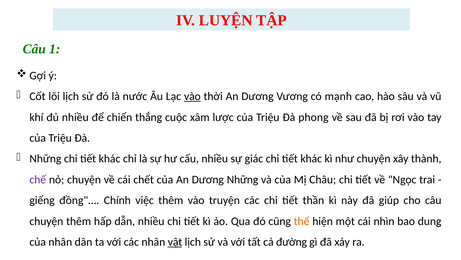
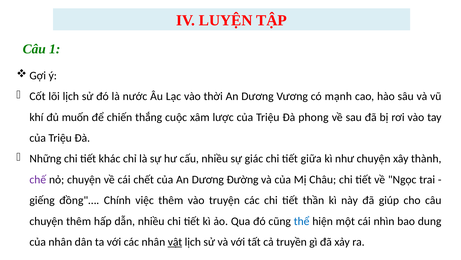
vào underline: present -> none (192, 96)
đủ nhiều: nhiều -> muốn (75, 117)
khác: khác -> giữa (311, 158)
Dương Những: Những -> Đường (243, 179)
thể colour: orange -> blue (302, 221)
đường: đường -> truyền (291, 241)
